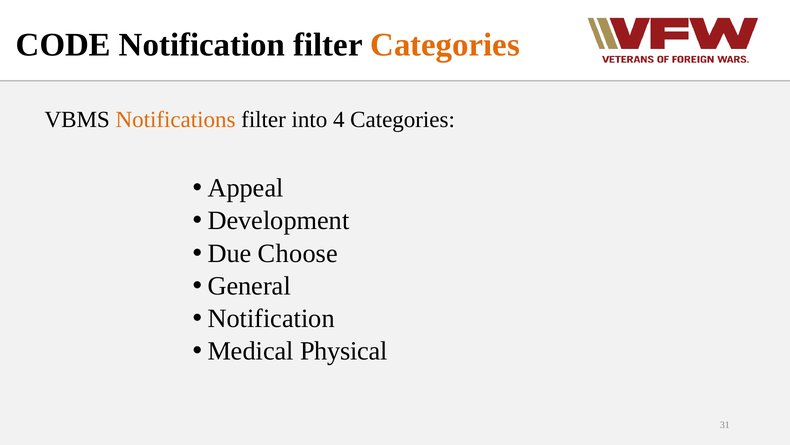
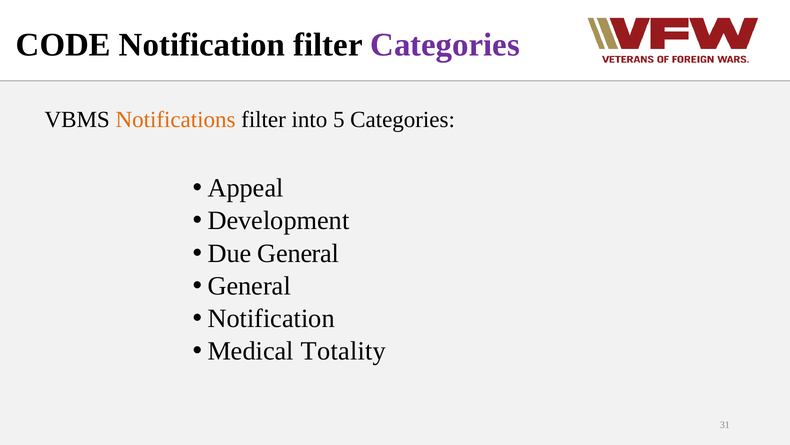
Categories colour: orange -> purple (445, 45)
4: 4 -> 5 (339, 119)
Due Choose: Choose -> General (298, 253)
Physical: Physical -> Totality (343, 351)
